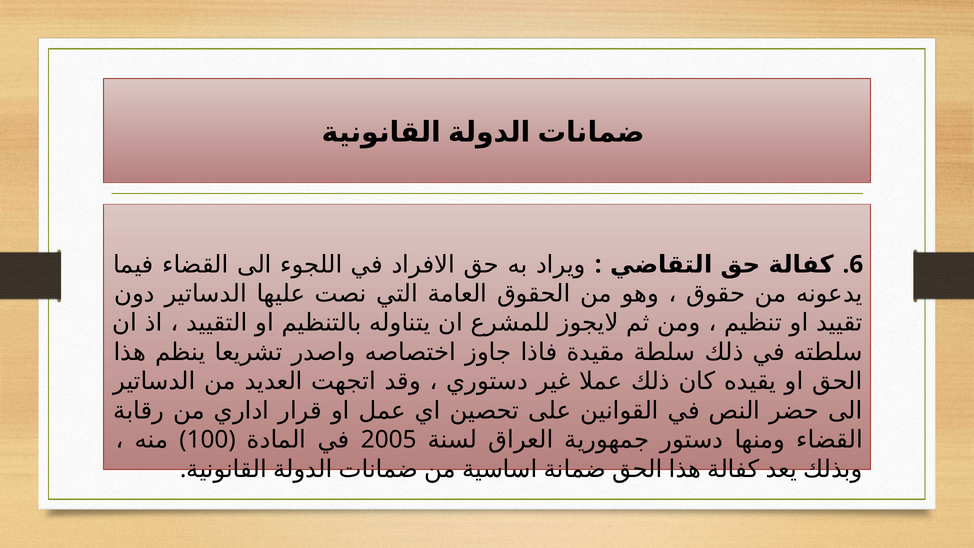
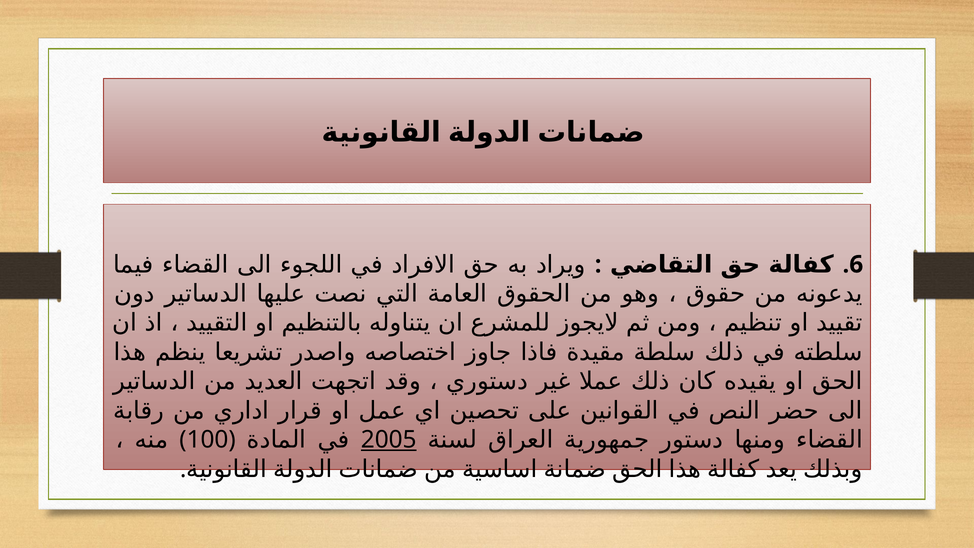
2005 underline: none -> present (389, 440)
